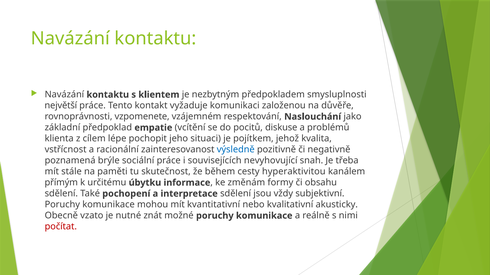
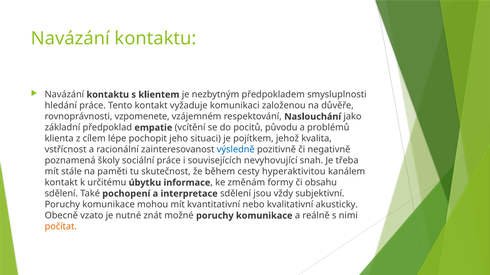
největší: největší -> hledání (61, 106)
diskuse: diskuse -> původu (281, 128)
brýle: brýle -> školy (109, 161)
přímým: přímým -> kontakt (61, 183)
počítat colour: red -> orange (61, 227)
